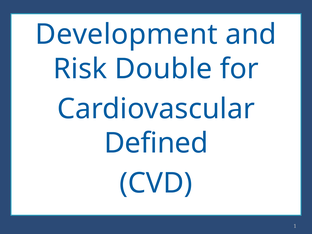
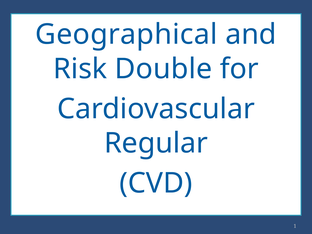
Development: Development -> Geographical (126, 35)
Defined: Defined -> Regular (156, 143)
